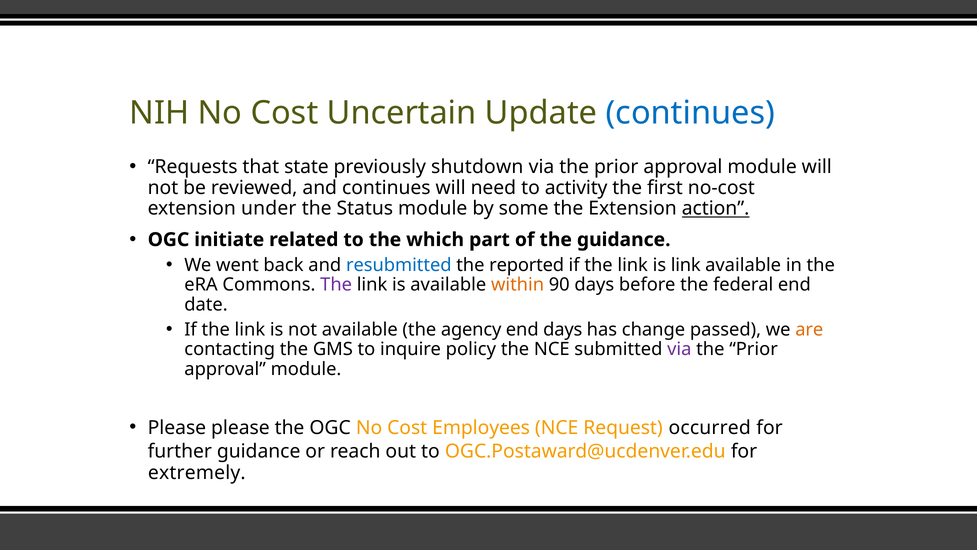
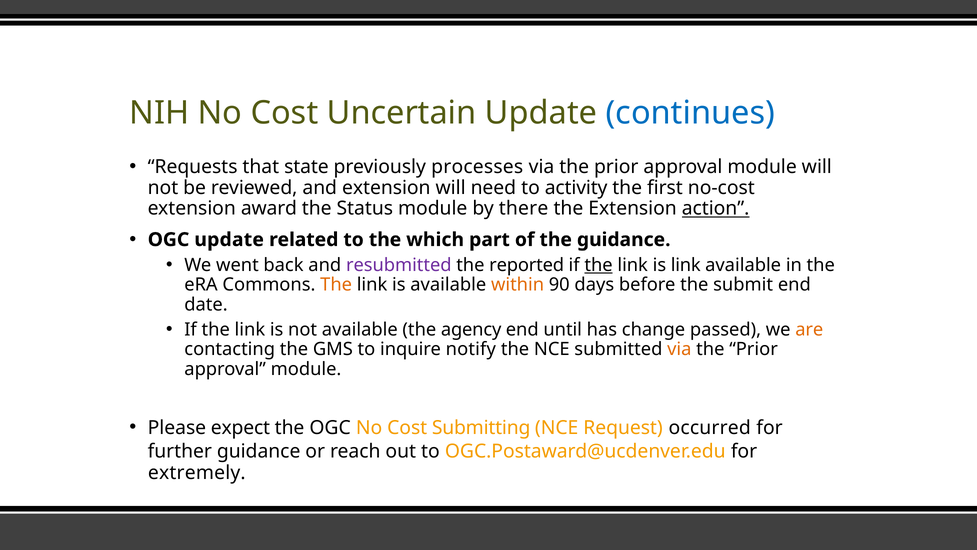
shutdown: shutdown -> processes (477, 167)
and continues: continues -> extension (386, 188)
under: under -> award (269, 208)
some: some -> there (524, 208)
OGC initiate: initiate -> update (229, 240)
resubmitted colour: blue -> purple (399, 265)
the underline: none -> present (599, 265)
The colour: purple -> orange (336, 285)
federal: federal -> submit (743, 285)
end days: days -> until (563, 329)
policy: policy -> notify (471, 349)
via colour: purple -> orange (679, 349)
Please please: please -> expect (240, 428)
Employees: Employees -> Submitting (481, 428)
